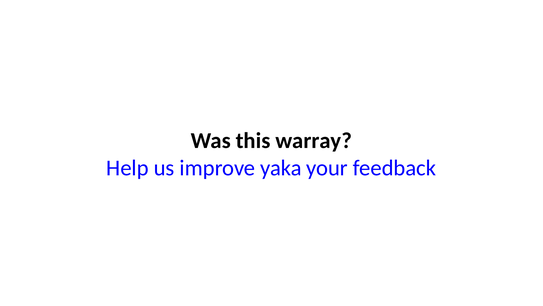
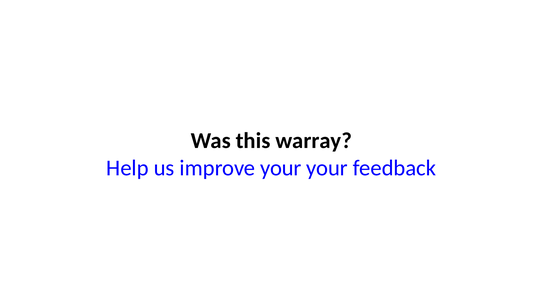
improve yaka: yaka -> your (281, 168)
